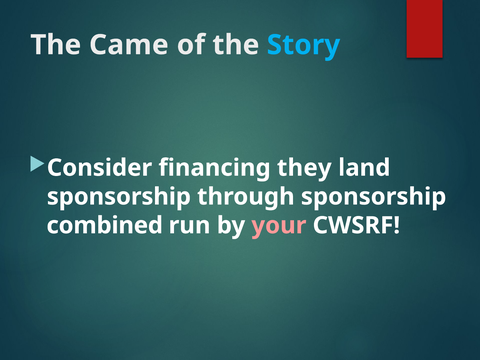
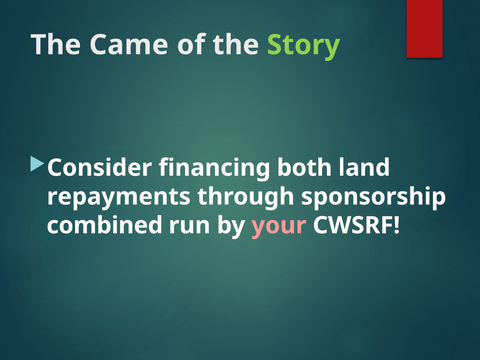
Story colour: light blue -> light green (303, 45)
they: they -> both (305, 168)
sponsorship: sponsorship -> repayments (119, 197)
